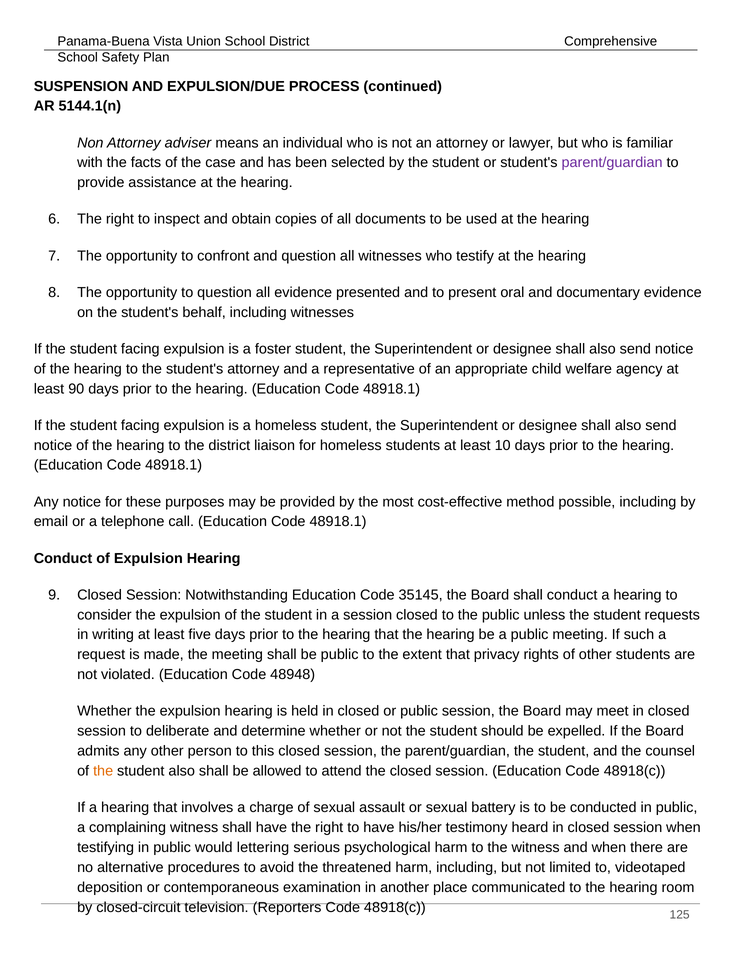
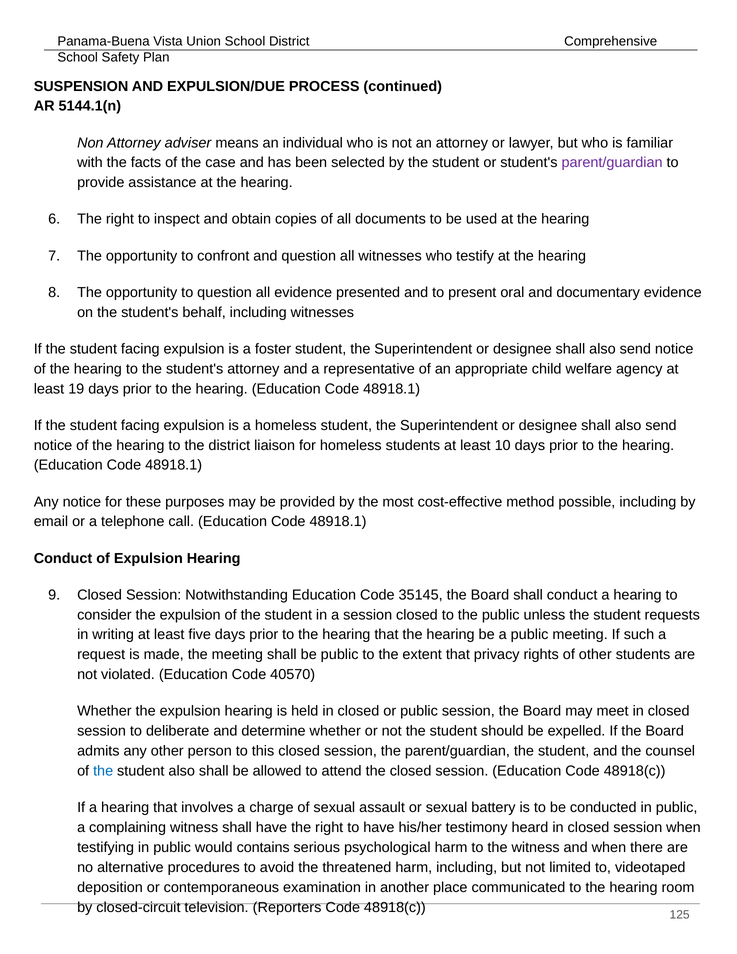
90: 90 -> 19 (76, 389)
48948: 48948 -> 40570 (293, 674)
the colour: orange -> blue (103, 771)
lettering: lettering -> contains (263, 847)
